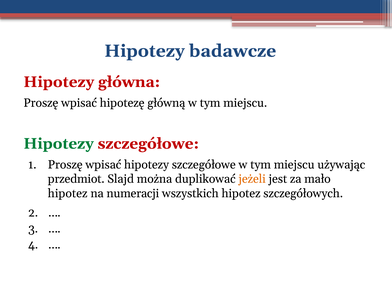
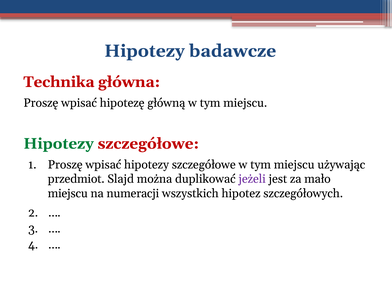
Hipotezy: Hipotezy -> Technika (59, 82)
jeżeli colour: orange -> purple (252, 179)
hipotez: hipotez -> miejscu (68, 193)
